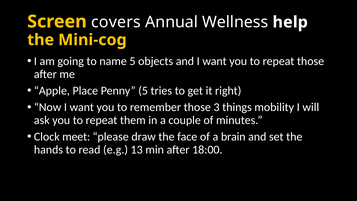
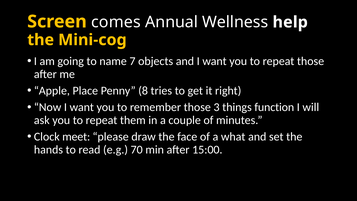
covers: covers -> comes (116, 22)
name 5: 5 -> 7 (132, 61)
Penny 5: 5 -> 8 (143, 91)
mobility: mobility -> function (274, 107)
brain: brain -> what (233, 137)
13: 13 -> 70 (137, 149)
18:00: 18:00 -> 15:00 (207, 149)
